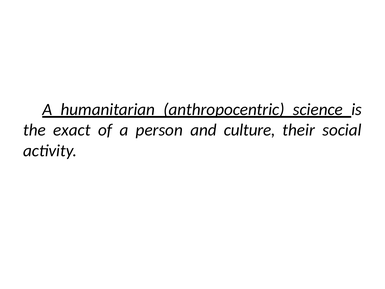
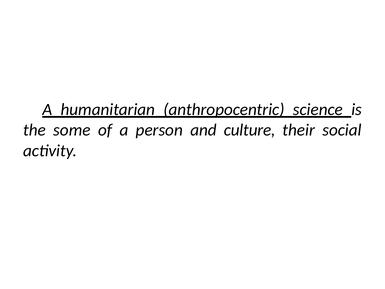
exact: exact -> some (72, 130)
